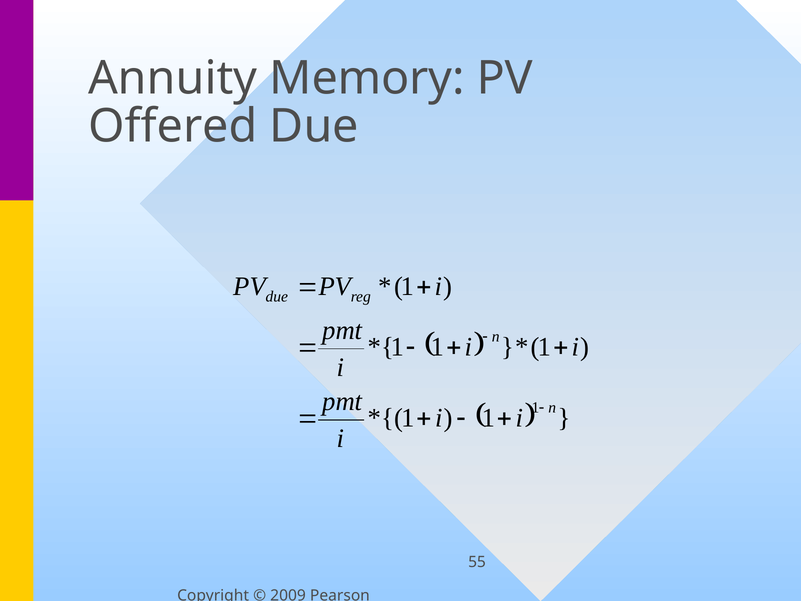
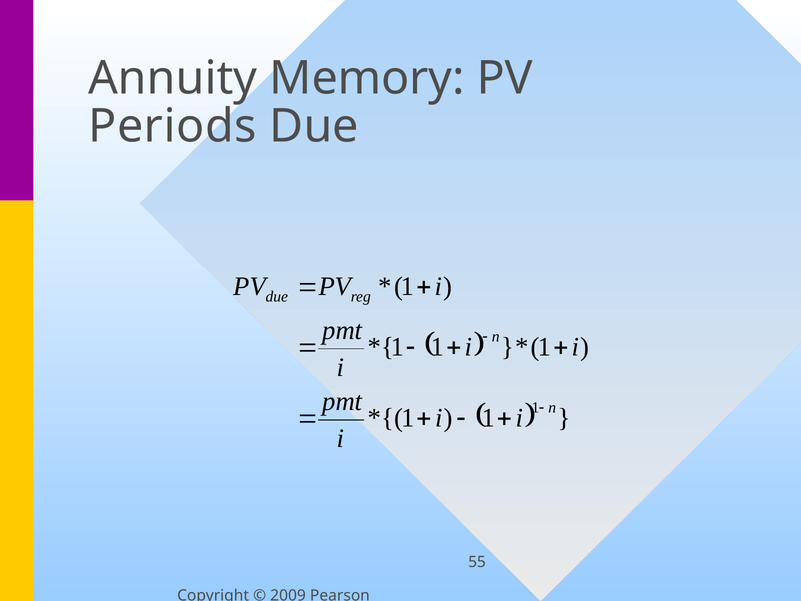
Offered: Offered -> Periods (173, 126)
